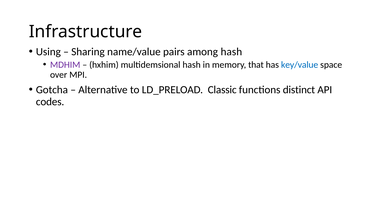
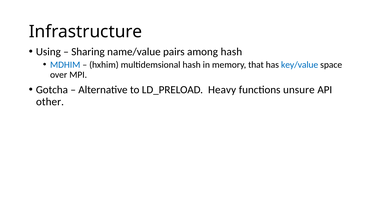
MDHIM colour: purple -> blue (65, 65)
Classic: Classic -> Heavy (222, 90)
distinct: distinct -> unsure (299, 90)
codes: codes -> other (50, 102)
